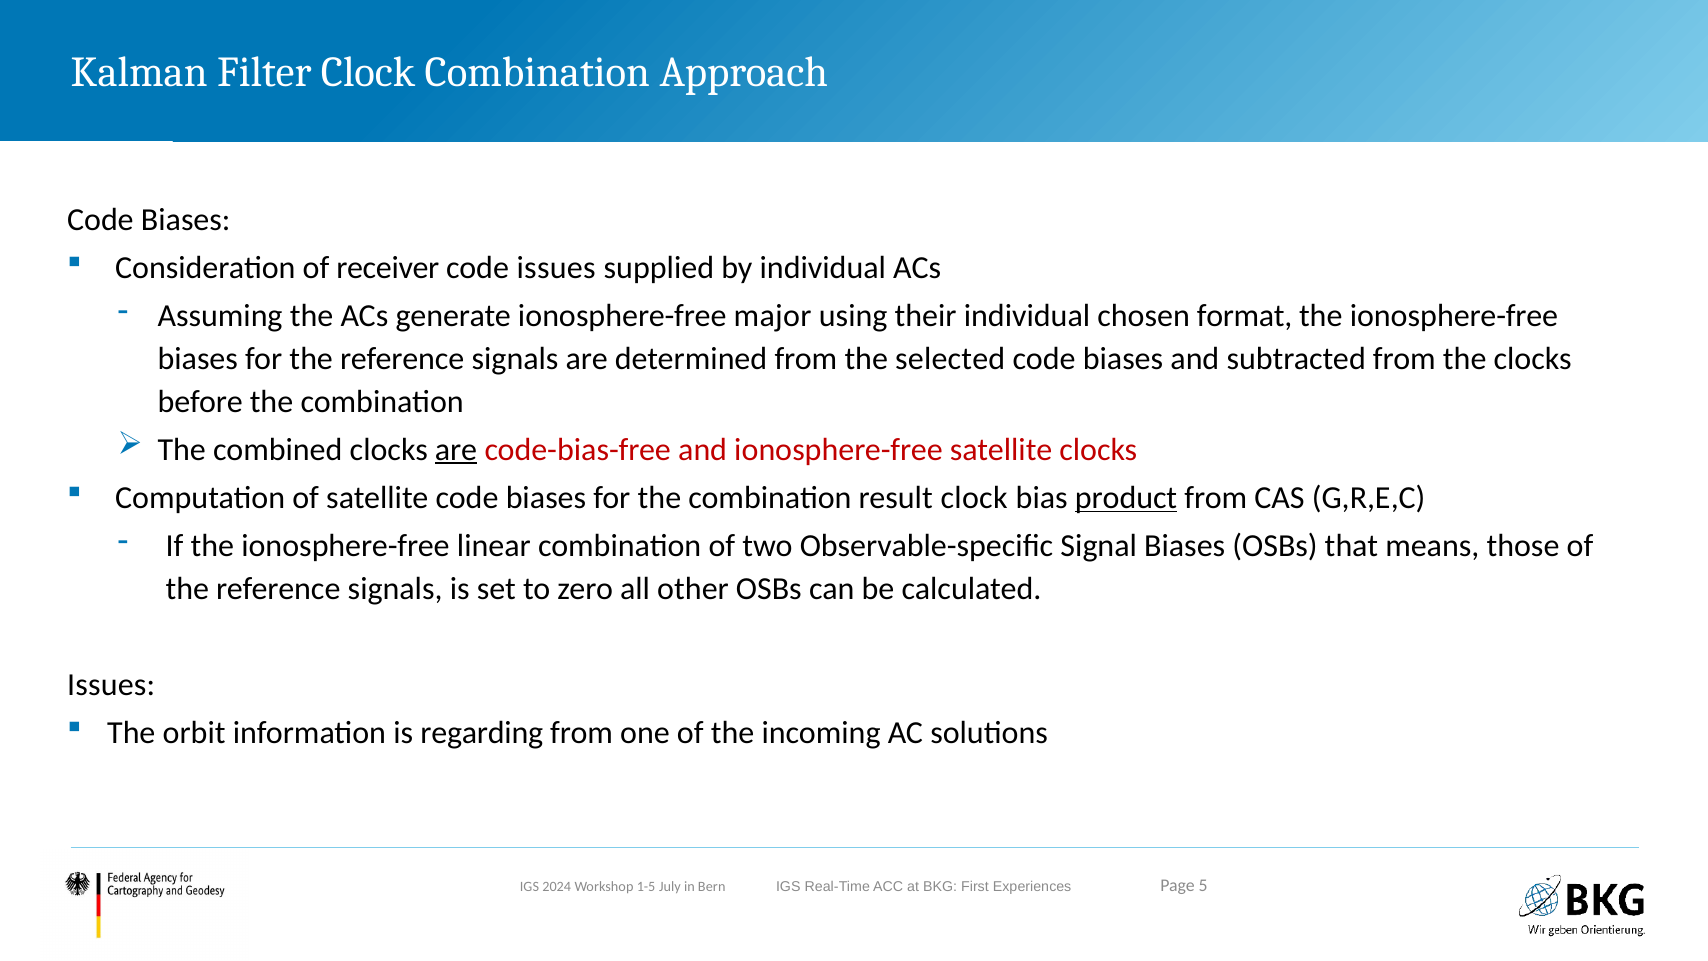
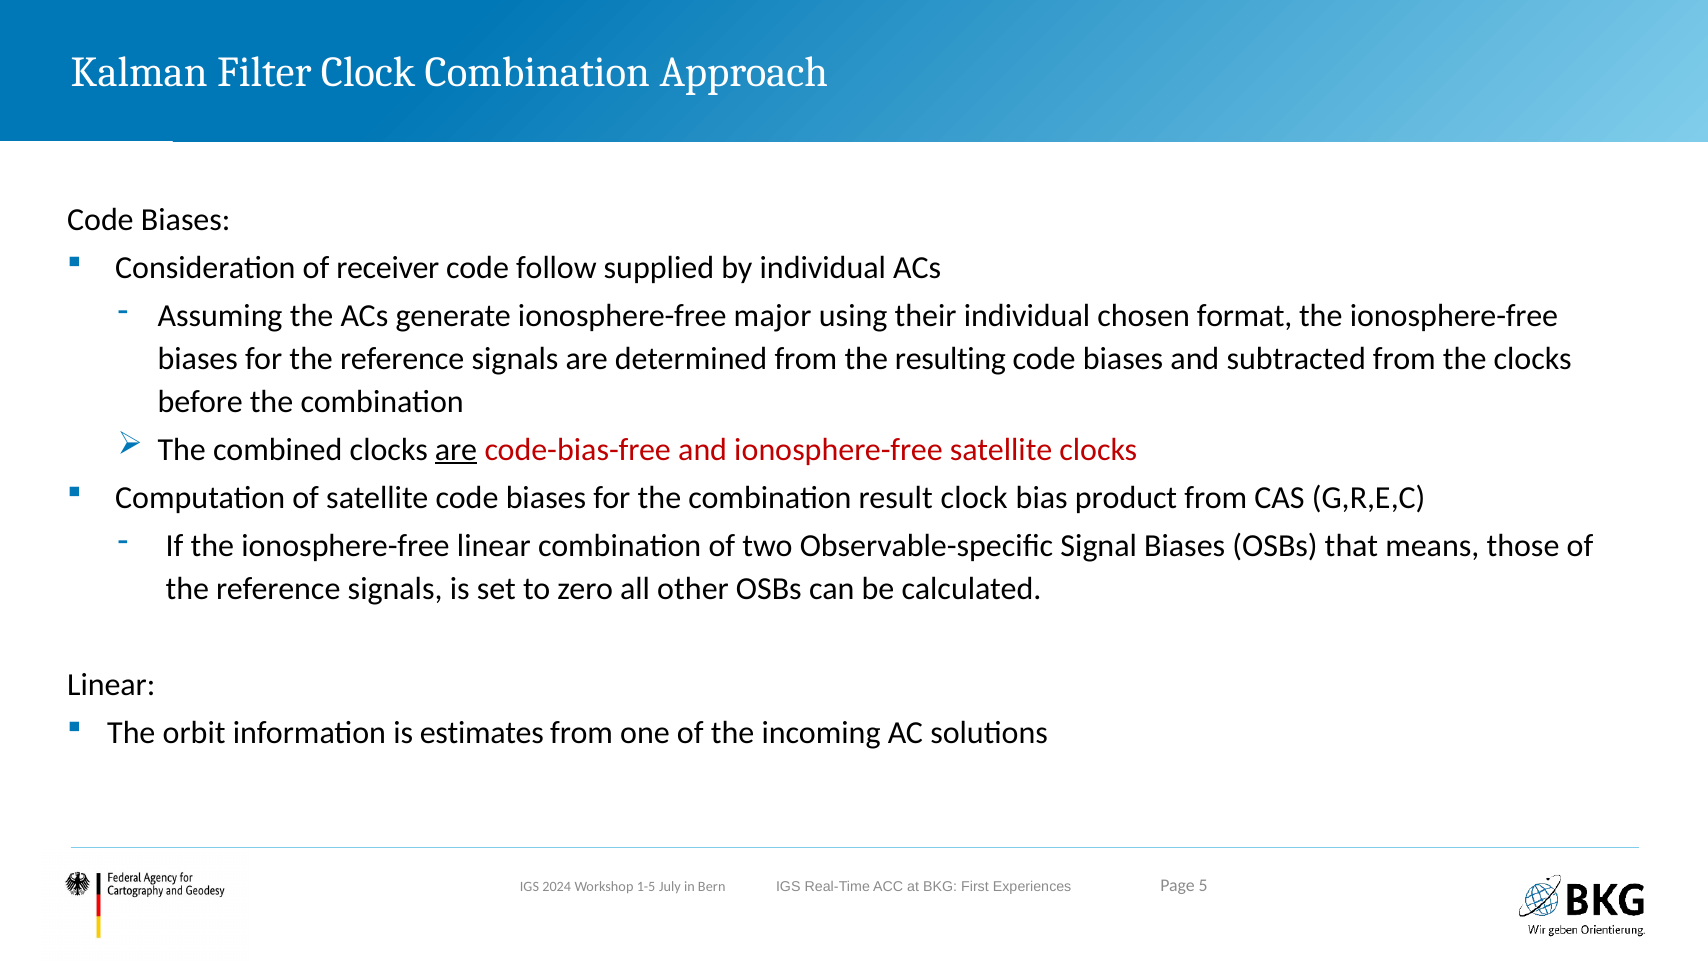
code issues: issues -> follow (556, 268)
selected: selected -> resulting (950, 359)
product underline: present -> none (1126, 498)
Issues: Issues -> Linear (111, 684)
regarding: regarding -> estimates (482, 733)
